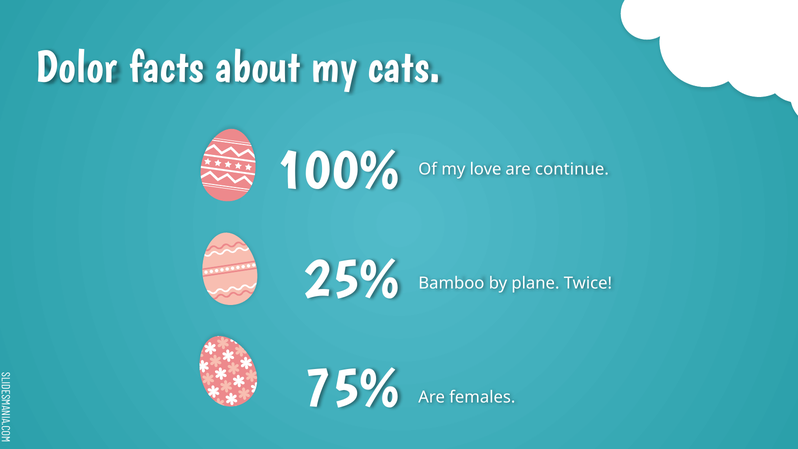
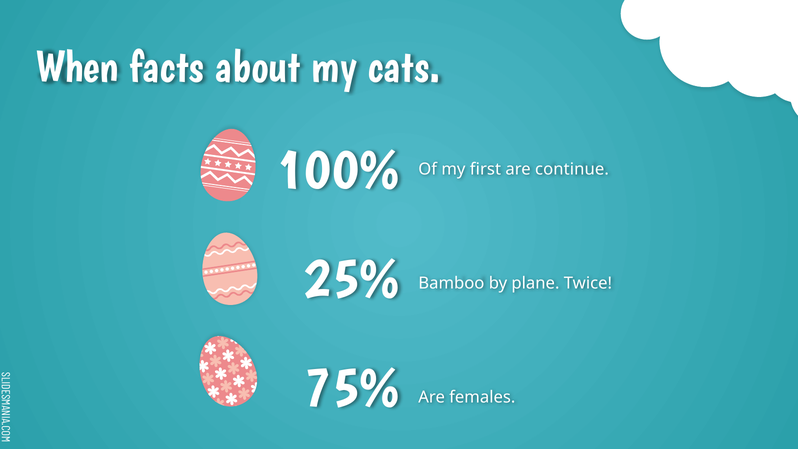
Dolor: Dolor -> When (77, 67)
love: love -> first (485, 169)
